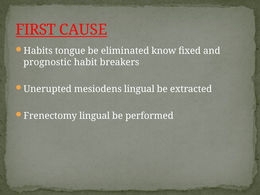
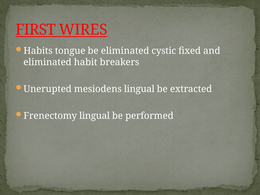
CAUSE: CAUSE -> WIRES (83, 30)
know: know -> cystic (164, 51)
prognostic: prognostic -> eliminated (47, 62)
